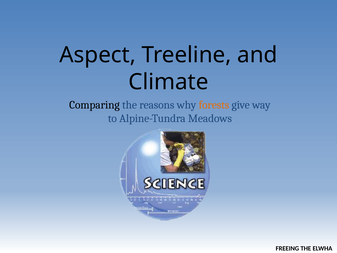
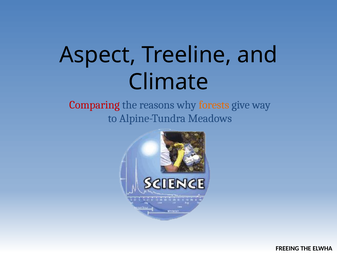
Comparing colour: black -> red (94, 105)
